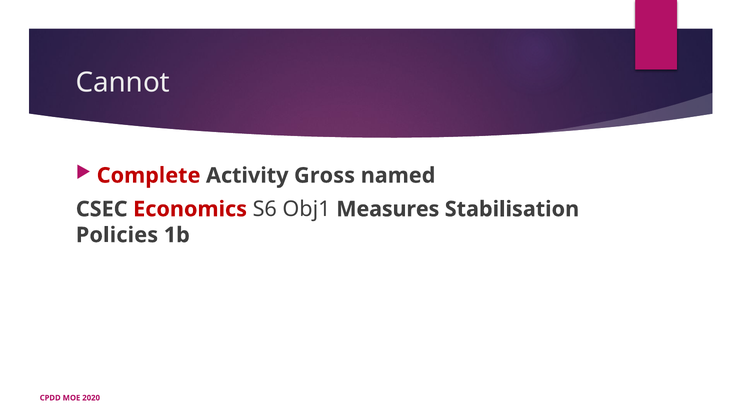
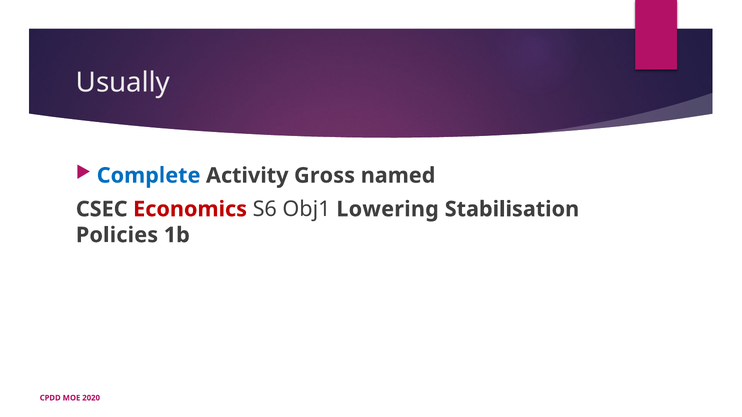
Cannot: Cannot -> Usually (123, 83)
Complete colour: red -> blue (149, 176)
Measures: Measures -> Lowering (388, 209)
